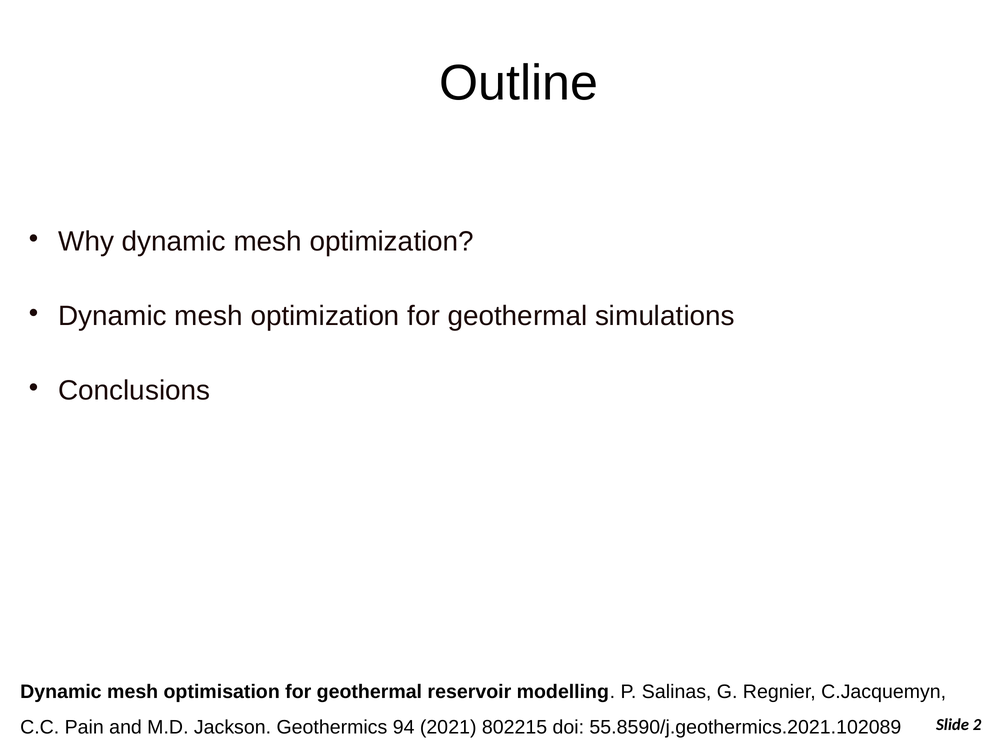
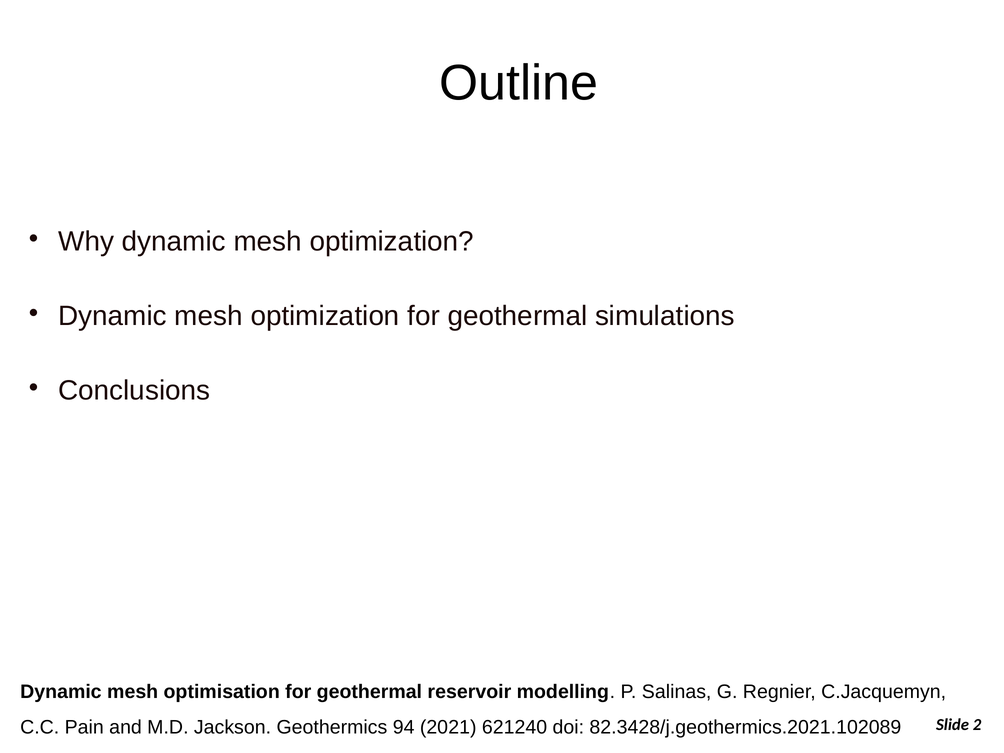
802215: 802215 -> 621240 (515, 727)
55.8590/j.geothermics.2021.102089: 55.8590/j.geothermics.2021.102089 -> 82.3428/j.geothermics.2021.102089 (745, 727)
